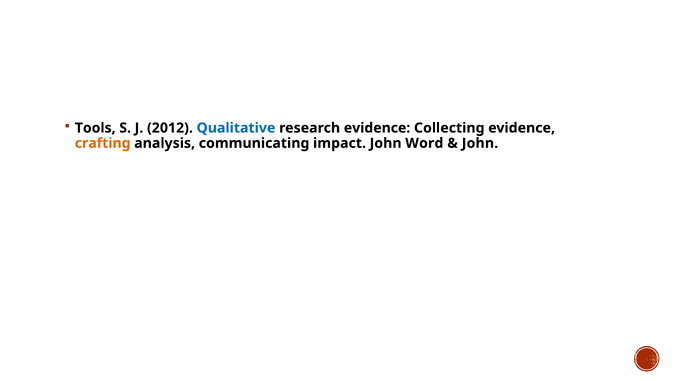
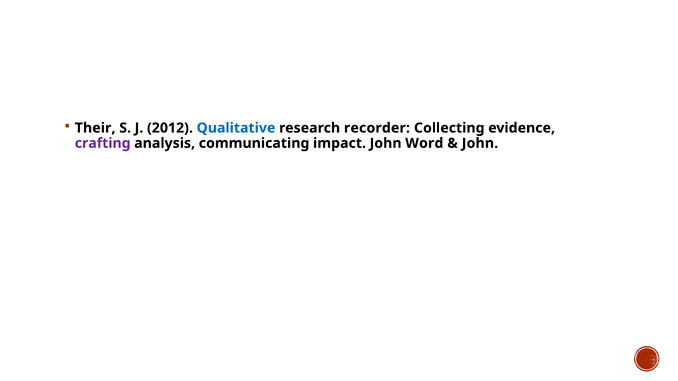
Tools: Tools -> Their (95, 128)
research evidence: evidence -> recorder (377, 128)
crafting colour: orange -> purple (103, 143)
